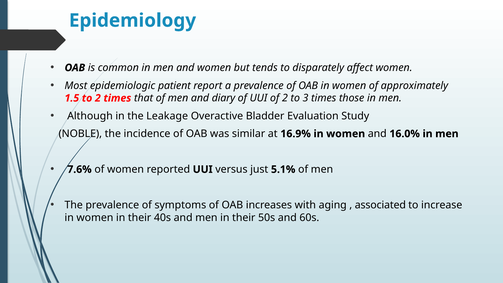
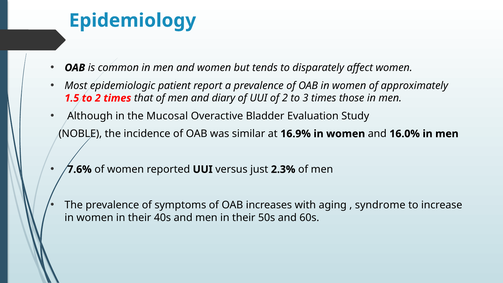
Leakage: Leakage -> Mucosal (167, 116)
5.1%: 5.1% -> 2.3% (283, 169)
associated: associated -> syndrome (380, 205)
